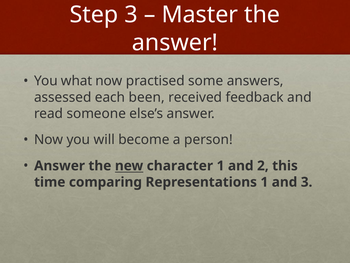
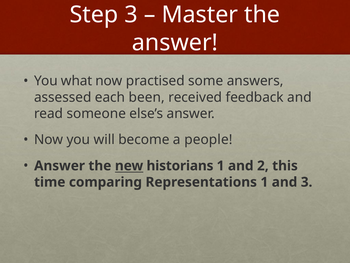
person: person -> people (208, 139)
character: character -> historians (180, 166)
